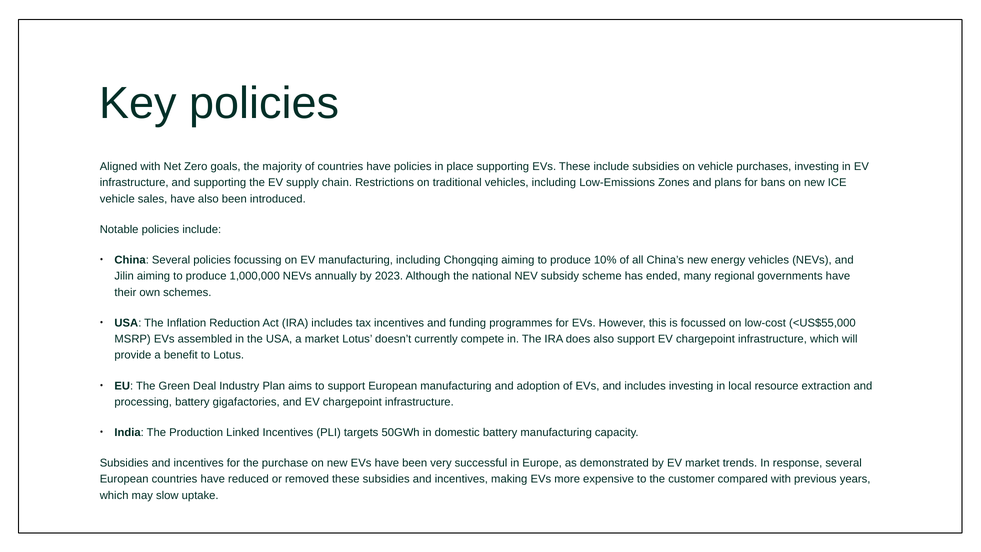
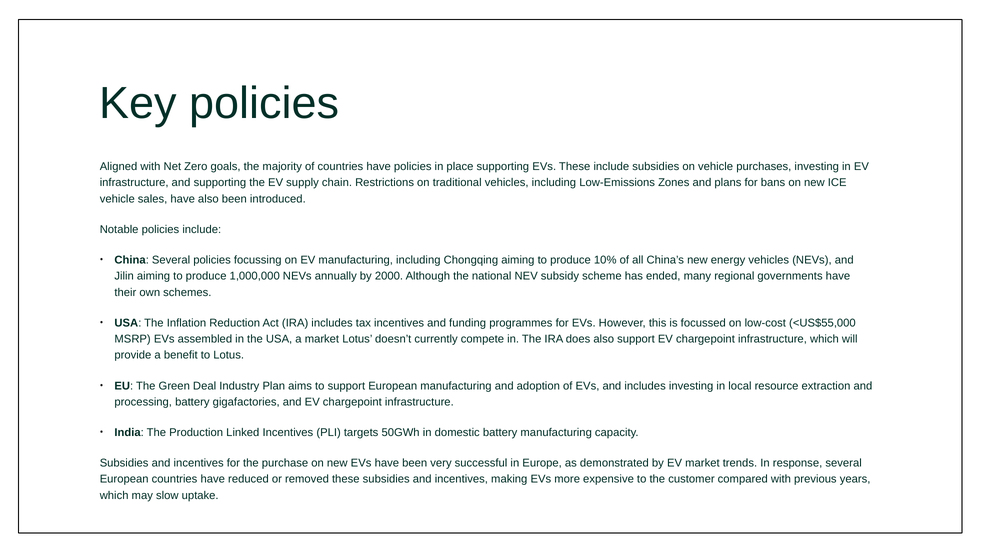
2023: 2023 -> 2000 (389, 276)
